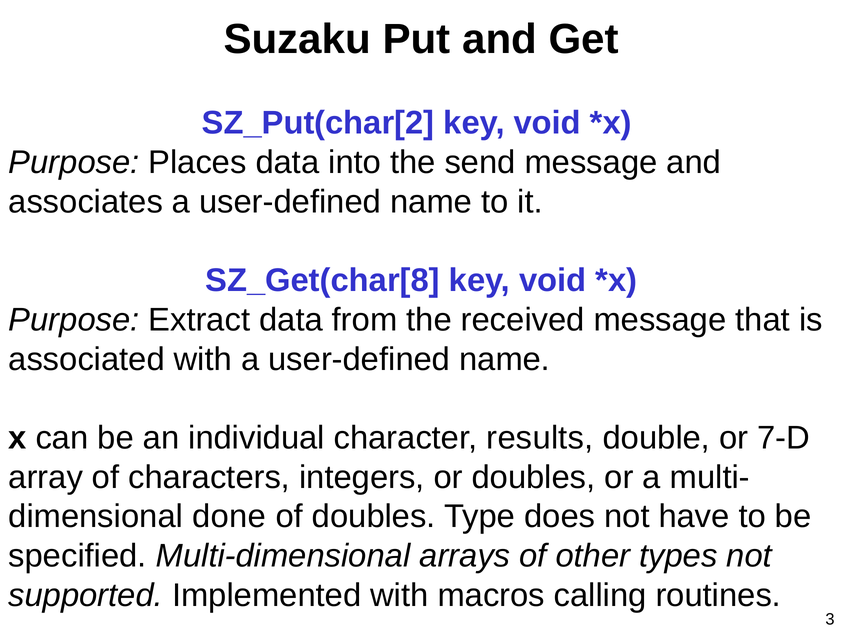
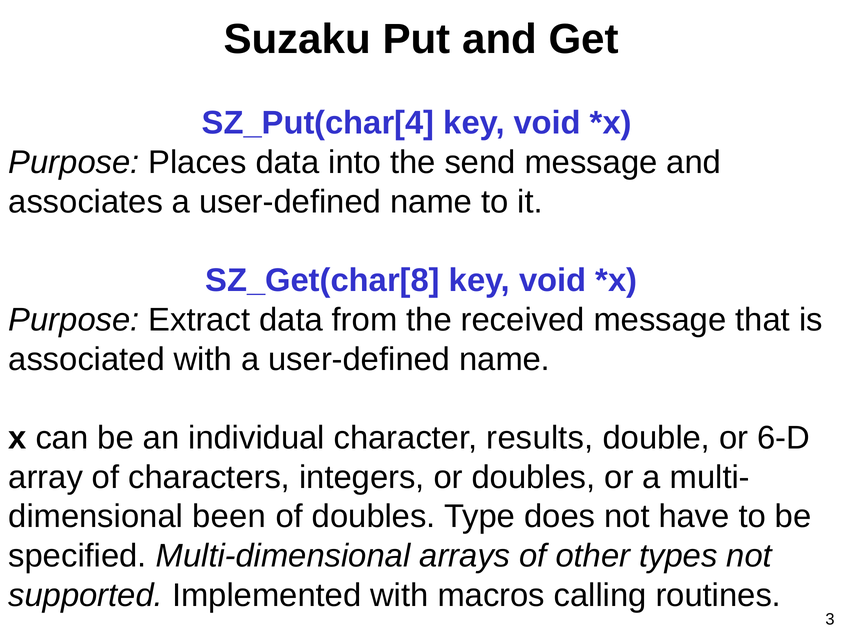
SZ_Put(char[2: SZ_Put(char[2 -> SZ_Put(char[4 (318, 123)
7-D: 7-D -> 6-D (784, 438)
done: done -> been (229, 517)
